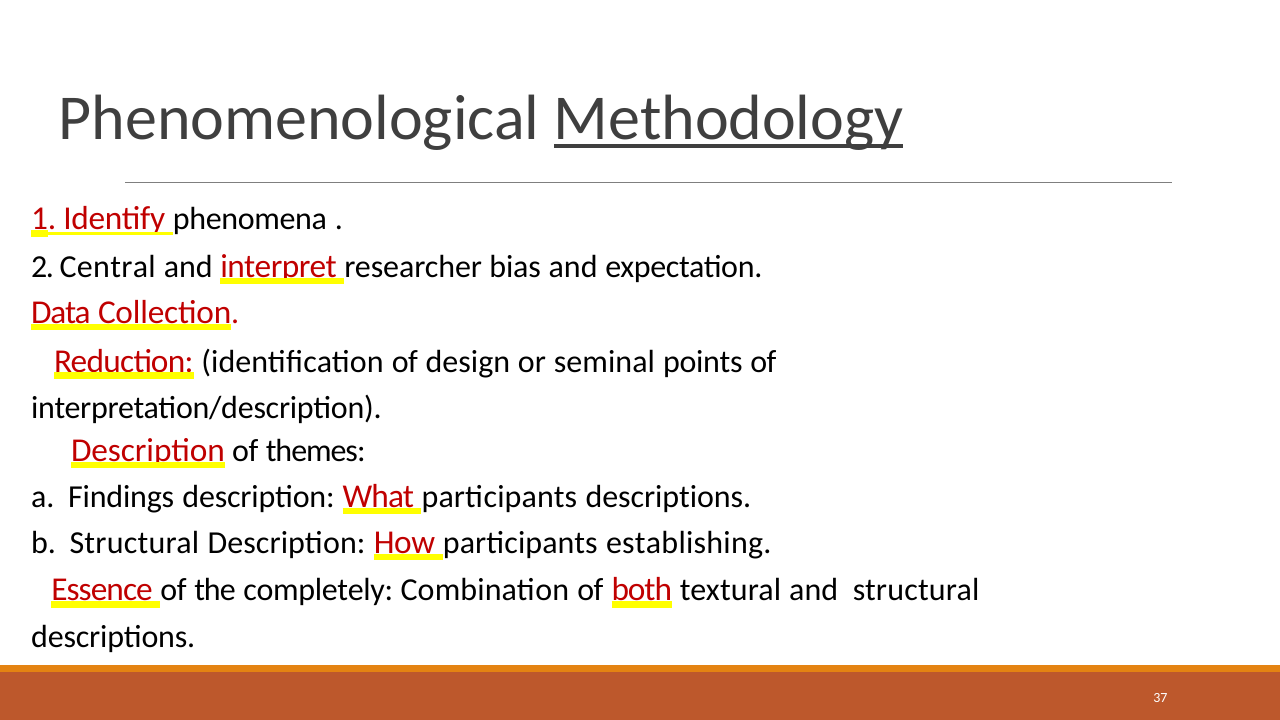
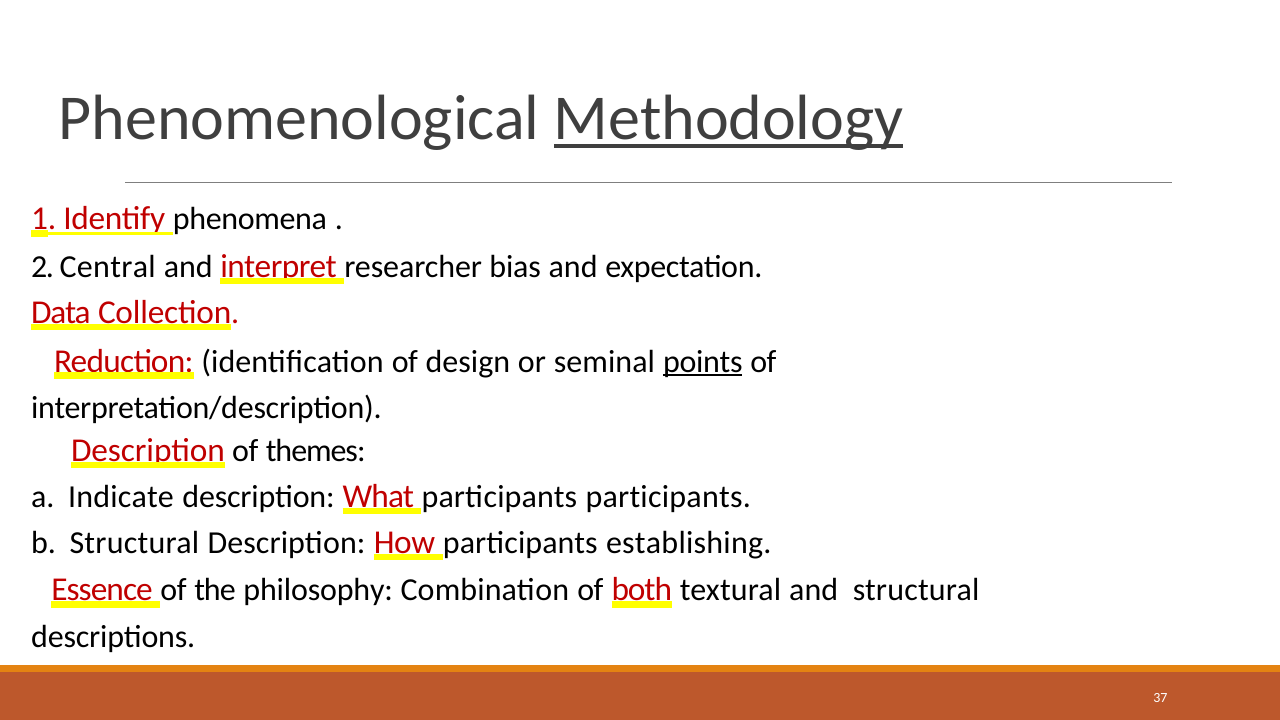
points underline: none -> present (703, 361)
Findings: Findings -> Indicate (121, 497)
participants descriptions: descriptions -> participants (668, 497)
completely: completely -> philosophy (318, 590)
